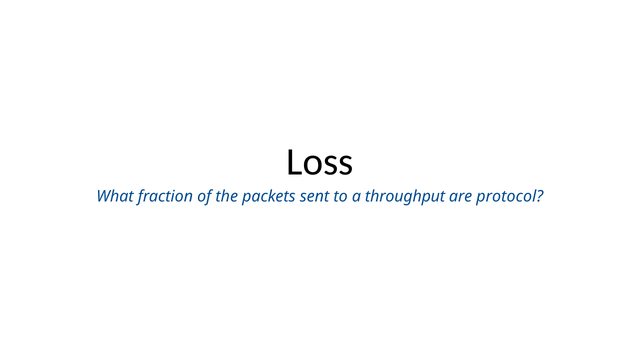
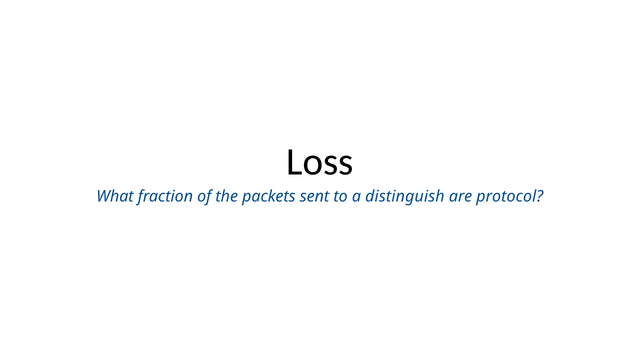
throughput: throughput -> distinguish (405, 196)
